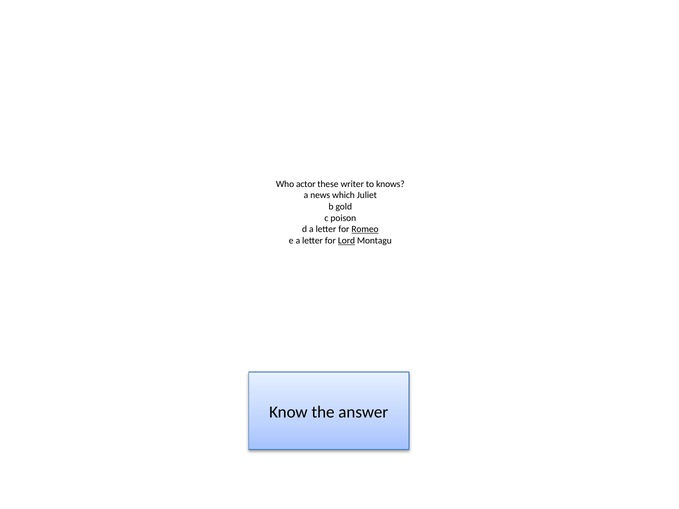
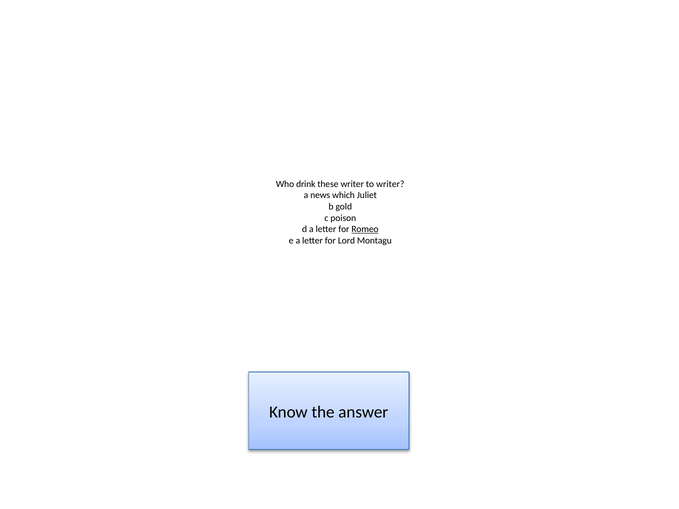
actor: actor -> drink (306, 184)
to knows: knows -> writer (390, 184)
Lord underline: present -> none (346, 241)
